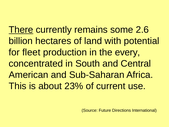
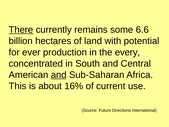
2.6: 2.6 -> 6.6 (142, 30)
fleet: fleet -> ever (31, 52)
and underline: none -> present (59, 75)
23%: 23% -> 16% (74, 86)
